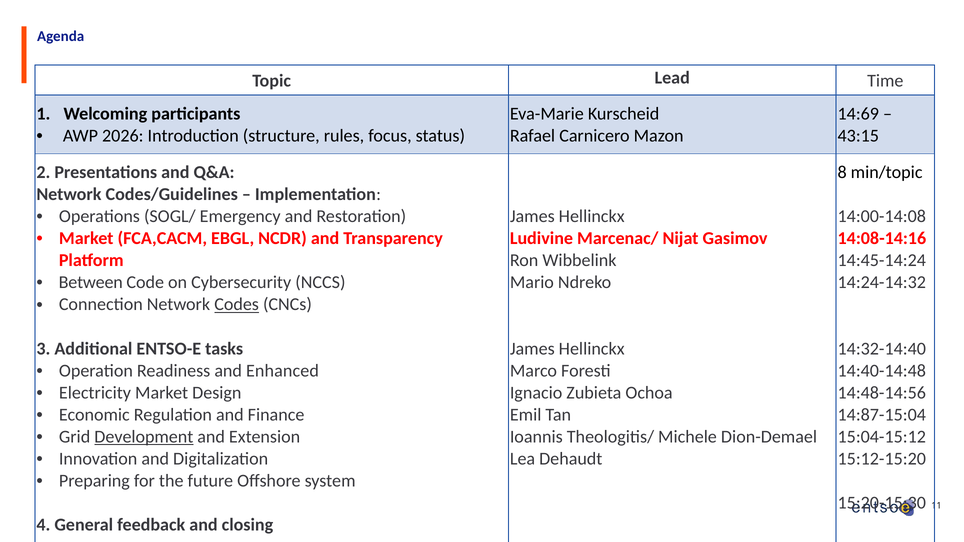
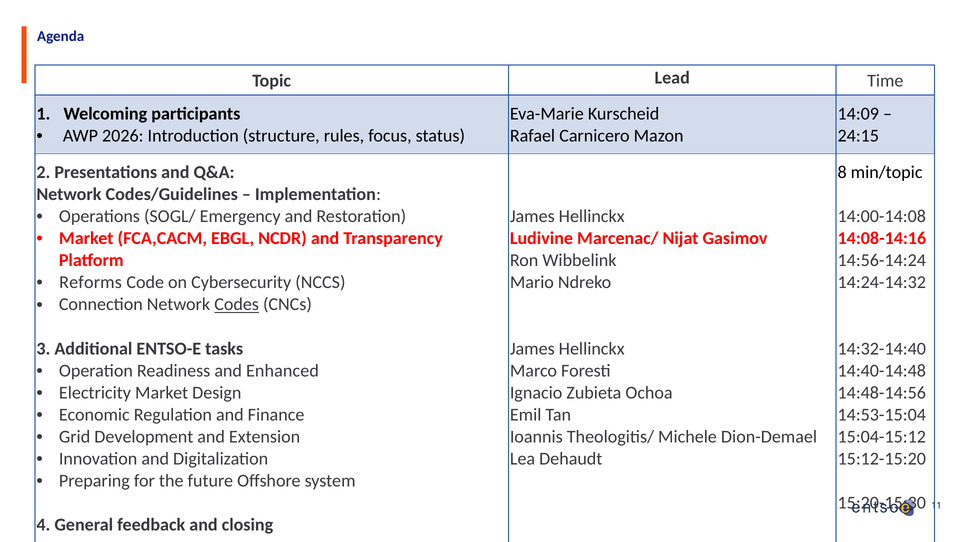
14:69: 14:69 -> 14:09 (858, 114)
43:15: 43:15 -> 24:15 (858, 136)
14:45-14:24: 14:45-14:24 -> 14:56-14:24 (882, 261)
Between: Between -> Reforms (91, 283)
14:87-15:04: 14:87-15:04 -> 14:53-15:04 (882, 415)
Development underline: present -> none (144, 437)
